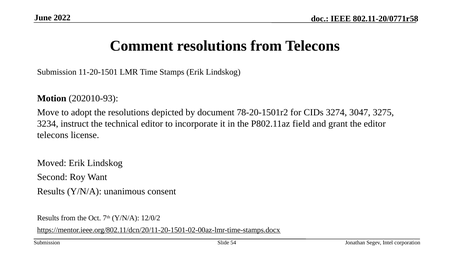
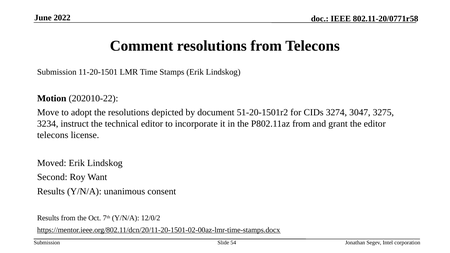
202010-93: 202010-93 -> 202010-22 (93, 98)
78-20-1501r2: 78-20-1501r2 -> 51-20-1501r2 (262, 113)
P802.11az field: field -> from (301, 124)
